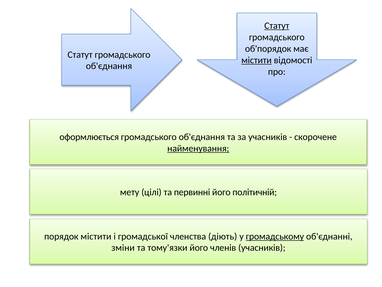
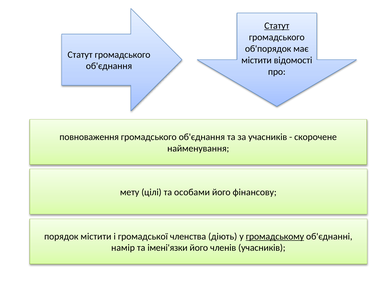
містити underline: present -> none (257, 60)
оформлюється: оформлюється -> повноваження (89, 137)
найменування underline: present -> none (198, 148)
первинні: первинні -> особами (192, 192)
політичній: політичній -> фінансову (255, 192)
зміни: зміни -> намір (123, 247)
тому'язки: тому'язки -> імені'язки (168, 247)
